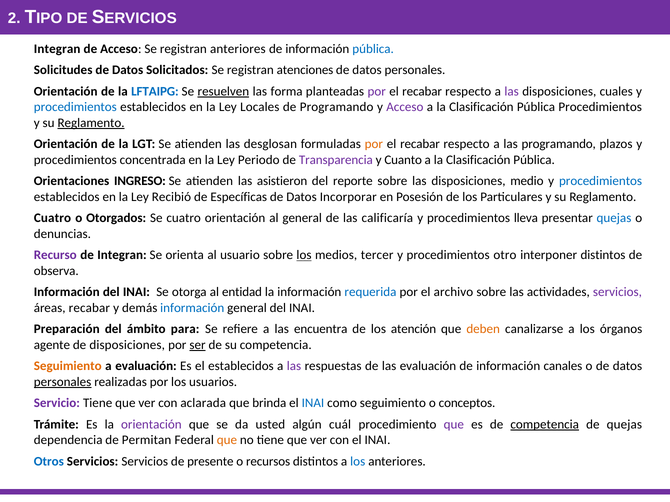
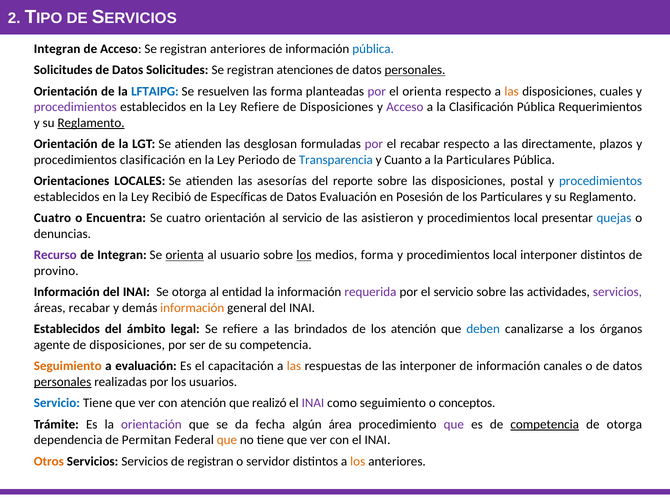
Datos Solicitados: Solicitados -> Solicitudes (177, 70)
personales underline: none -> present (415, 70)
resuelven underline: present -> none (223, 92)
recabar: recabar -> orienta (422, 92)
las colour: purple -> orange (512, 92)
procedimientos colour: blue -> purple (75, 107)
Ley Locales: Locales -> Refiere (260, 107)
Programando: Programando -> Disposiciones (337, 107)
Pública Procedimientos: Procedimientos -> Requerimientos (600, 107)
por colour: orange -> purple (374, 144)
las programando: programando -> directamente (559, 144)
procedimientos concentrada: concentrada -> clasificación (153, 160)
Transparencia colour: purple -> blue (336, 160)
Clasificación: Clasificación -> Particulares (478, 160)
INGRESO: INGRESO -> LOCALES (140, 181)
asistieron: asistieron -> asesorías (282, 181)
medio: medio -> postal (527, 181)
Datos Incorporar: Incorporar -> Evaluación (348, 197)
Otorgados: Otorgados -> Encuentra (116, 218)
al general: general -> servicio (302, 218)
calificaría: calificaría -> asistieron (387, 218)
lleva: lleva -> local (526, 218)
orienta underline: none -> present (185, 255)
medios tercer: tercer -> forma (377, 255)
otro: otro -> local (505, 255)
observa: observa -> provino (56, 271)
requerida colour: blue -> purple (370, 292)
el archivo: archivo -> servicio (454, 292)
información colour: blue -> orange (192, 308)
Preparación: Preparación -> Establecidos (67, 329)
para: para -> legal (185, 329)
encuentra: encuentra -> brindados (321, 329)
deben colour: orange -> blue (483, 329)
ser underline: present -> none (197, 345)
el establecidos: establecidos -> capacitación (241, 367)
las colour: purple -> orange (294, 367)
las evaluación: evaluación -> interponer (428, 367)
Servicio colour: purple -> blue (57, 404)
con aclarada: aclarada -> atención (203, 404)
brinda: brinda -> realizó (269, 404)
INAI colour: blue -> purple (313, 404)
usted: usted -> fecha (270, 425)
cuál: cuál -> área (340, 425)
de quejas: quejas -> otorga (624, 425)
Otros colour: blue -> orange (49, 462)
de presente: presente -> registran (210, 462)
recursos: recursos -> servidor (268, 462)
los colour: blue -> orange (358, 462)
